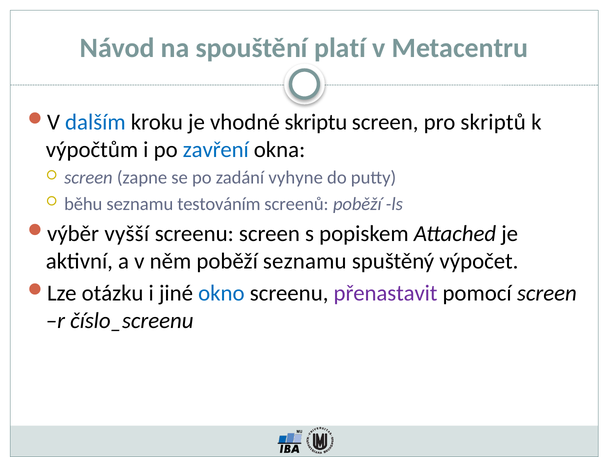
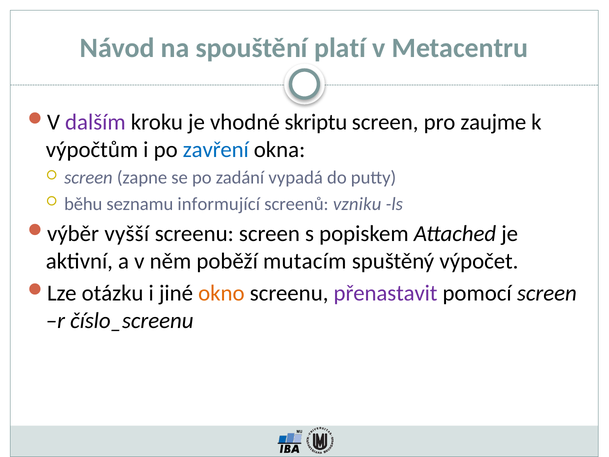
dalším colour: blue -> purple (95, 122)
skriptů: skriptů -> zaujme (493, 122)
vyhyne: vyhyne -> vypadá (296, 178)
testováním: testováním -> informující (219, 204)
screenů poběží: poběží -> vzniku (357, 204)
poběží seznamu: seznamu -> mutacím (305, 261)
okno colour: blue -> orange (221, 293)
